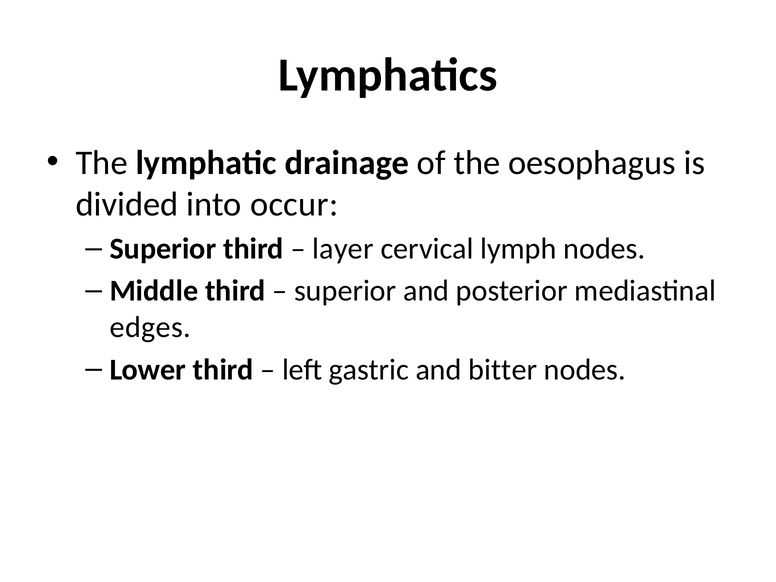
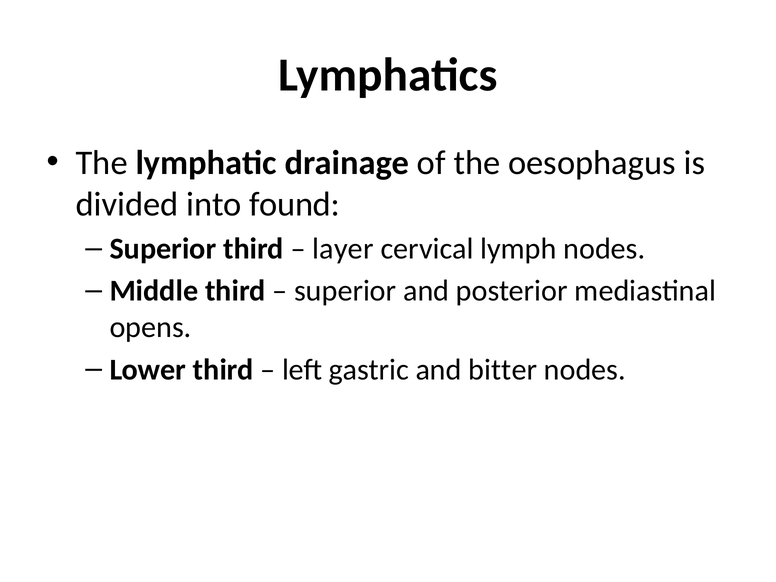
occur: occur -> found (295, 204)
edges: edges -> opens (151, 327)
